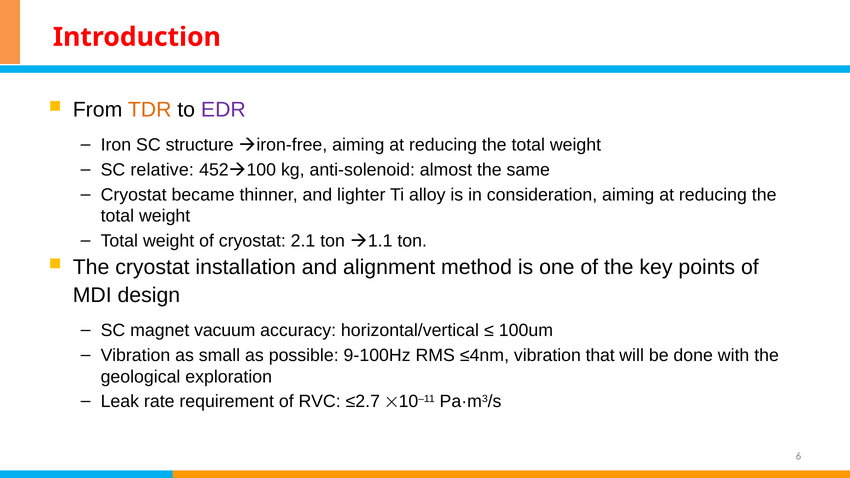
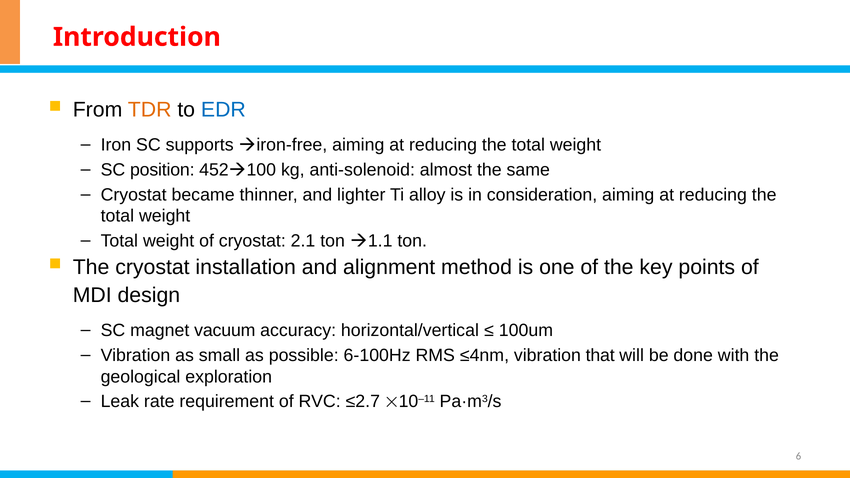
EDR colour: purple -> blue (223, 110)
structure: structure -> supports (200, 145)
relative: relative -> position (162, 170)
9-100Hz: 9-100Hz -> 6-100Hz (377, 355)
